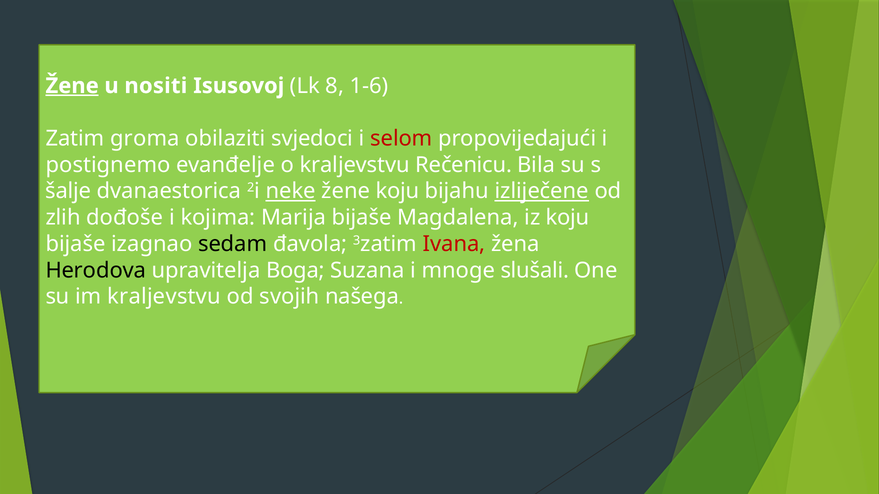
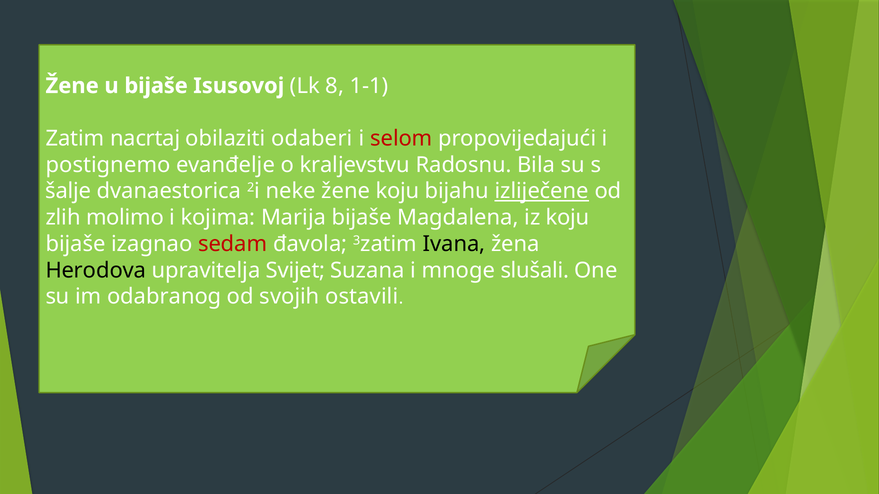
Žene underline: present -> none (72, 86)
u nositi: nositi -> bijaše (156, 86)
1-6: 1-6 -> 1-1 (369, 86)
groma: groma -> nacrtaj (145, 139)
svjedoci: svjedoci -> odaberi (312, 139)
Rečenicu: Rečenicu -> Radosnu (464, 165)
neke underline: present -> none (291, 191)
dođoše: dođoše -> molimo (125, 218)
sedam colour: black -> red (233, 244)
Ivana colour: red -> black (454, 244)
Boga: Boga -> Svijet (296, 271)
im kraljevstvu: kraljevstvu -> odabranog (164, 297)
našega: našega -> ostavili (362, 297)
